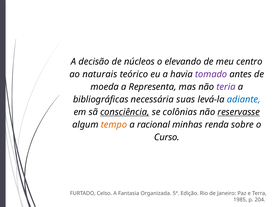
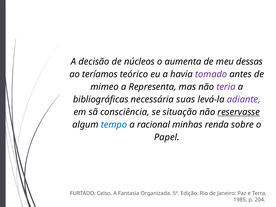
elevando: elevando -> aumenta (183, 62)
centro: centro -> dessas (249, 62)
naturais: naturais -> teríamos (100, 74)
moeda: moeda -> mimeo (105, 87)
adiante colour: blue -> purple (244, 99)
consciência underline: present -> none (125, 112)
colônias: colônias -> situação (180, 112)
tempo colour: orange -> blue (114, 125)
Curso: Curso -> Papel (167, 137)
